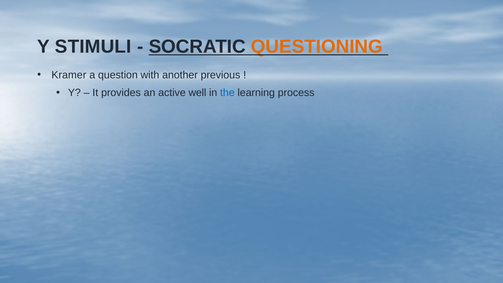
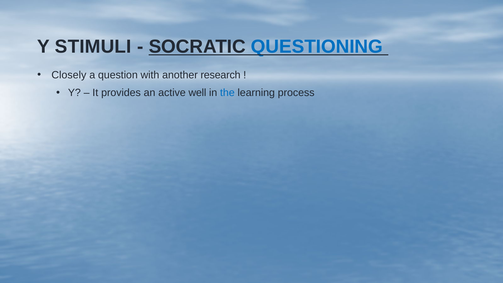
QUESTIONING colour: orange -> blue (317, 47)
Kramer: Kramer -> Closely (69, 75)
previous: previous -> research (221, 75)
